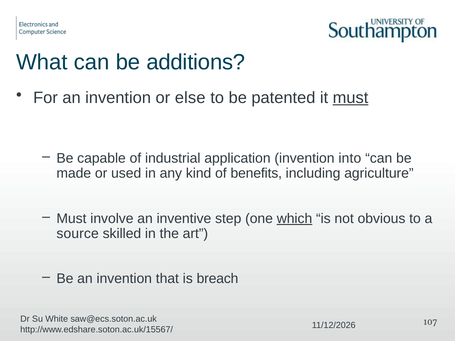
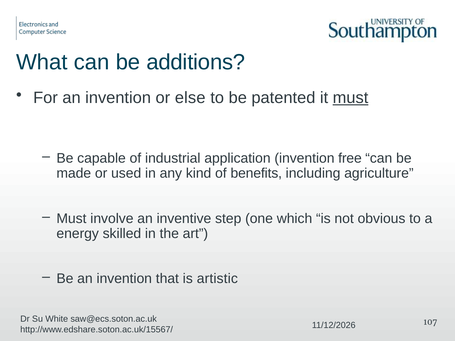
into: into -> free (350, 158)
which underline: present -> none (294, 219)
source: source -> energy (78, 234)
breach: breach -> artistic (217, 279)
